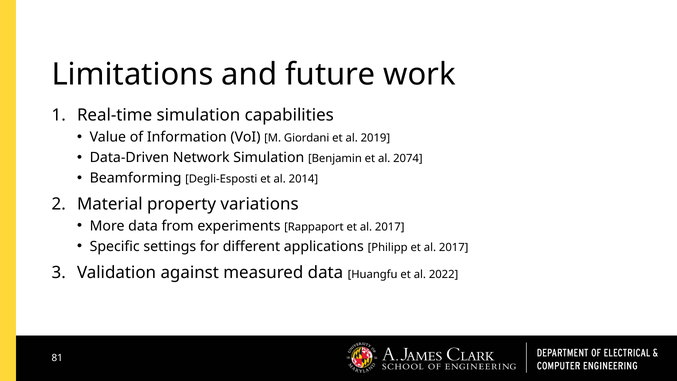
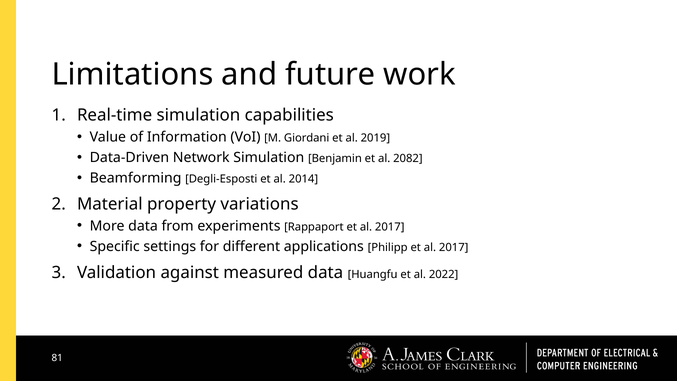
2074: 2074 -> 2082 (408, 159)
